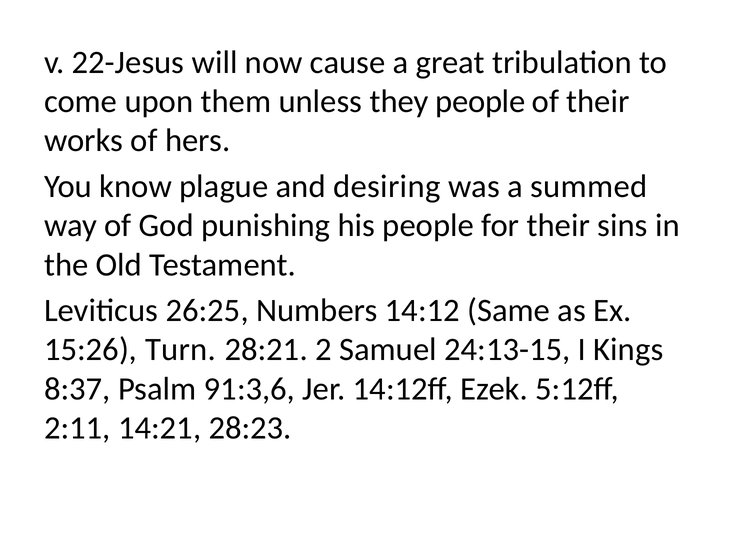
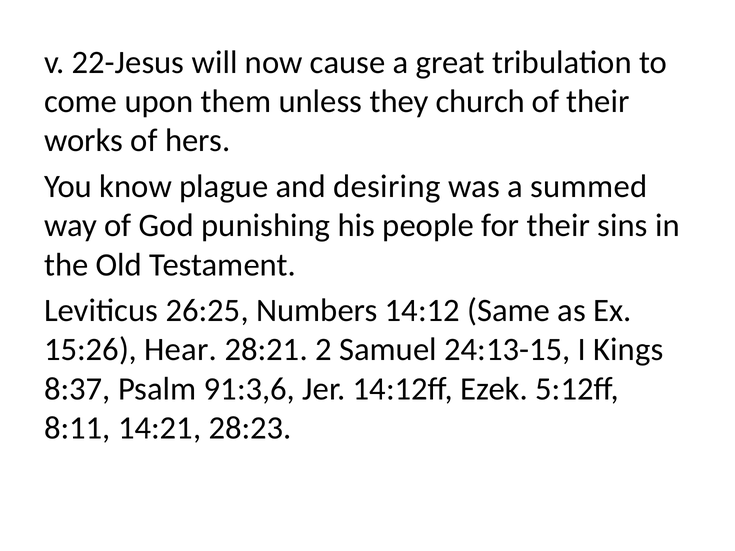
they people: people -> church (480, 102)
Turn: Turn -> Hear (181, 350)
2:11: 2:11 -> 8:11 (77, 428)
